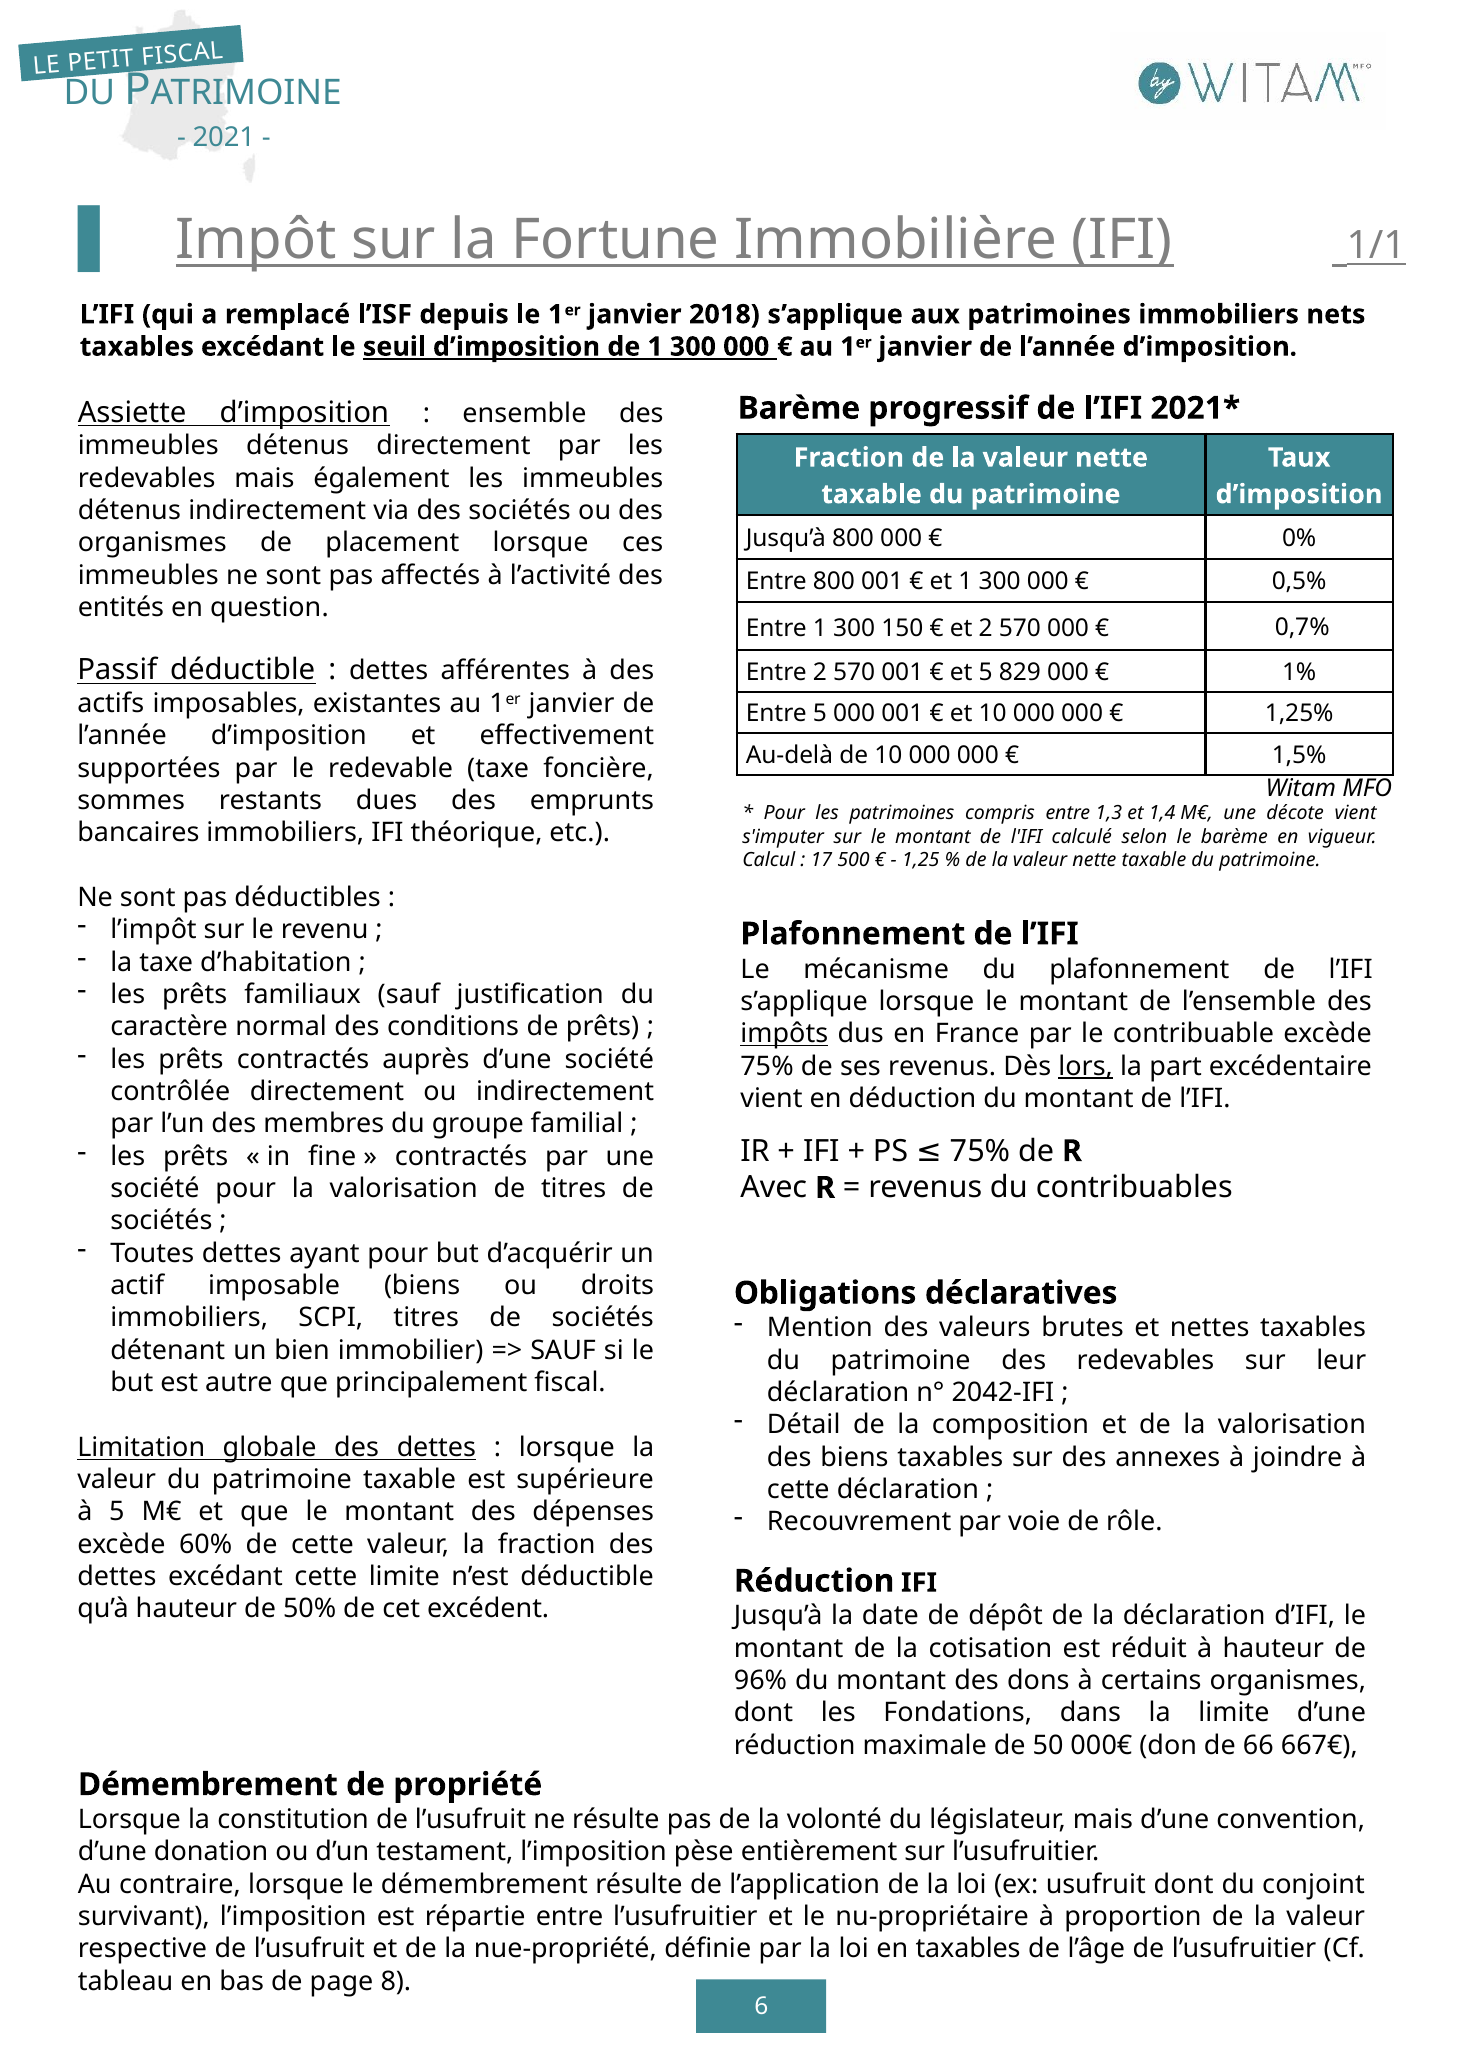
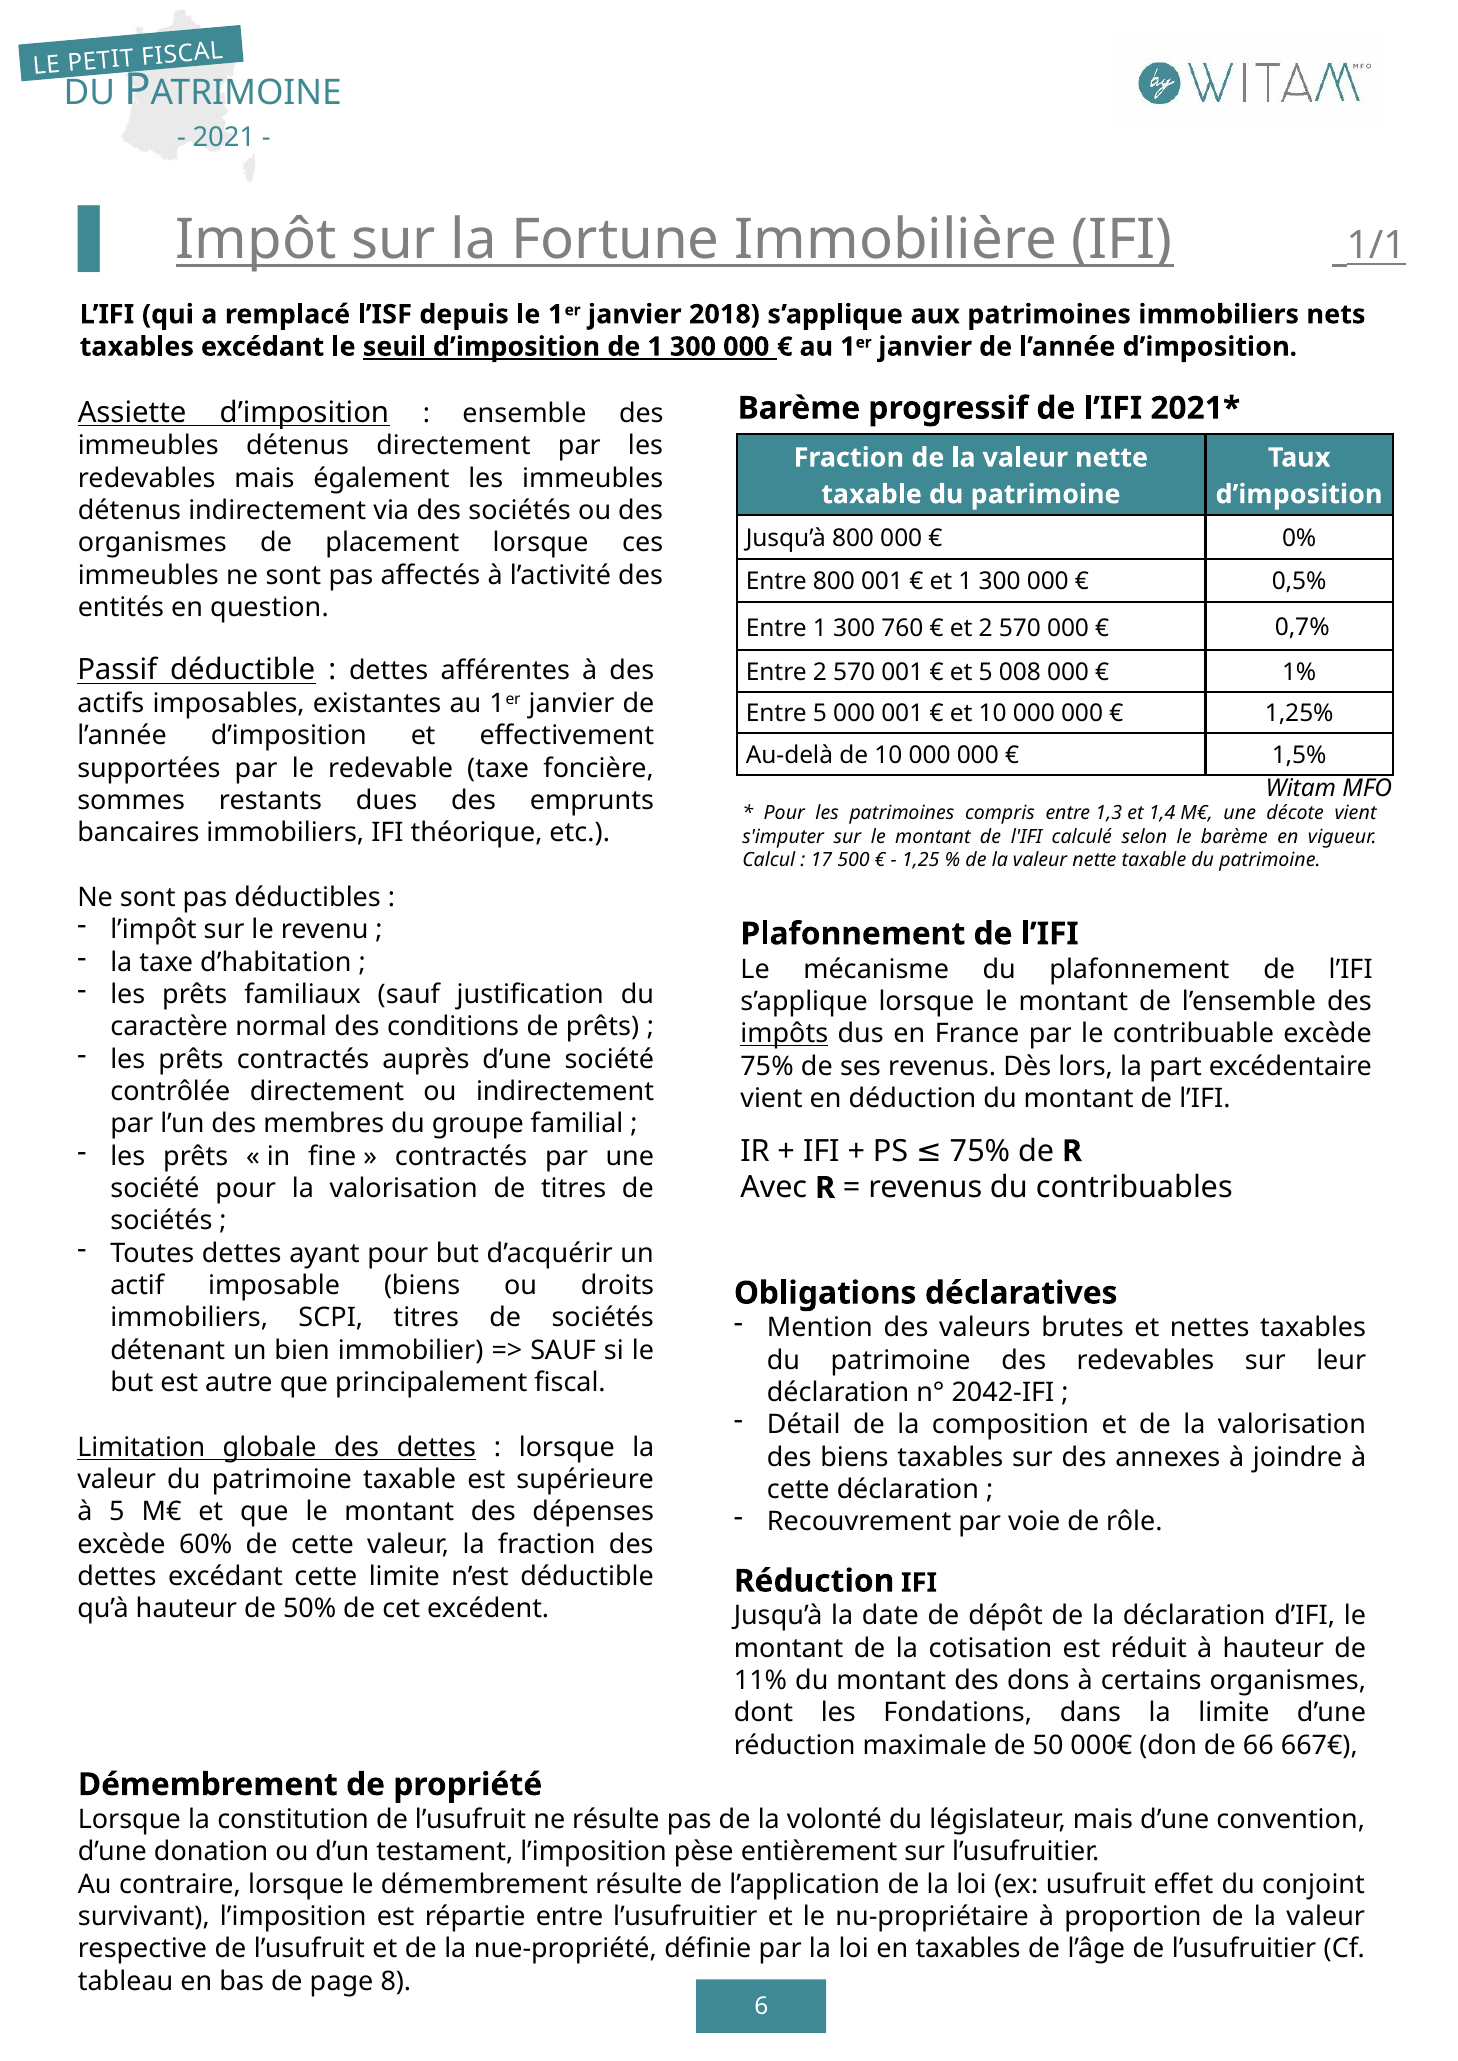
150: 150 -> 760 (902, 628)
829: 829 -> 008 (1020, 673)
lors underline: present -> none (1086, 1067)
96%: 96% -> 11% (760, 1681)
usufruit dont: dont -> effet (1184, 1885)
